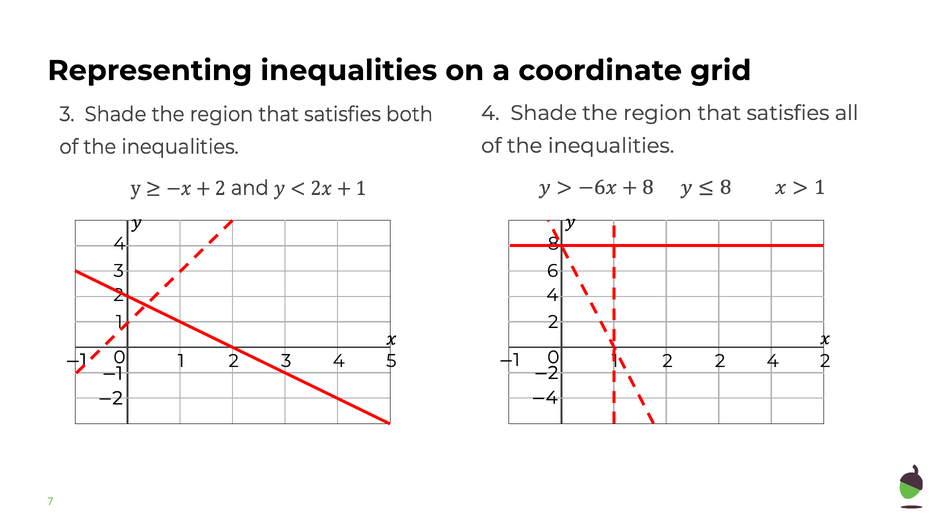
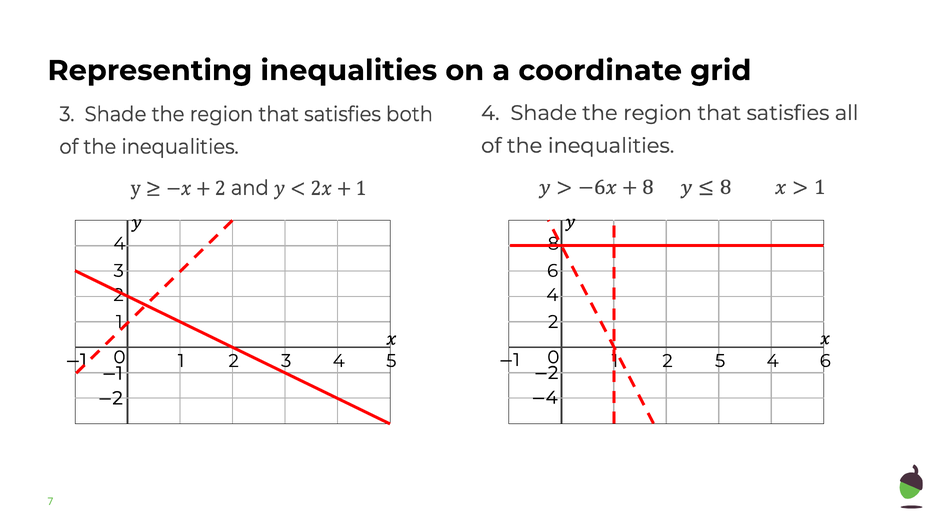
2: 2 -> 5 (720, 361)
2: 2 -> 6 (825, 361)
